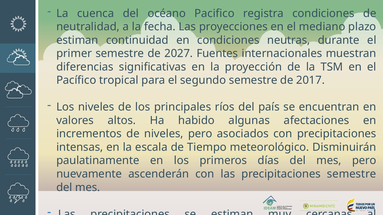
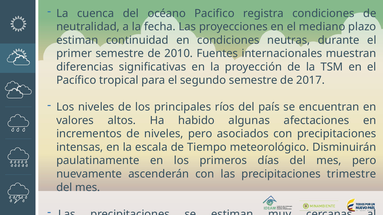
2027: 2027 -> 2010 (179, 54)
precipitaciones semestre: semestre -> trimestre (352, 174)
